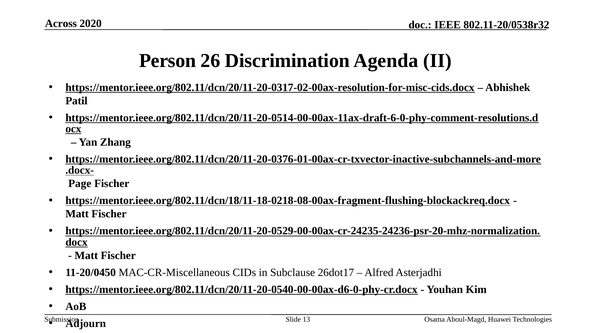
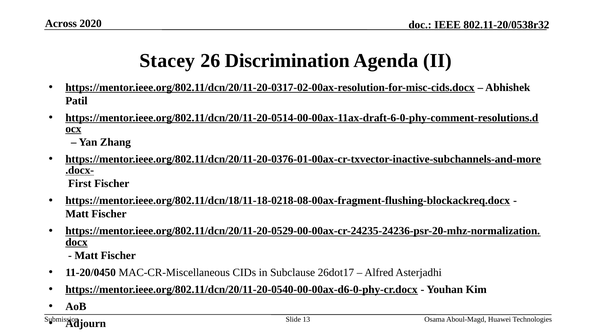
Person: Person -> Stacey (167, 60)
Page: Page -> First (80, 183)
